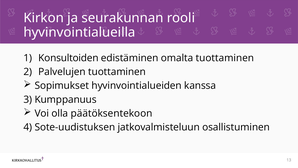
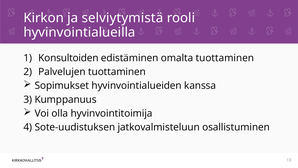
seurakunnan: seurakunnan -> selviytymistä (122, 18)
päätöksentekoon: päätöksentekoon -> hyvinvointitoimija (112, 113)
